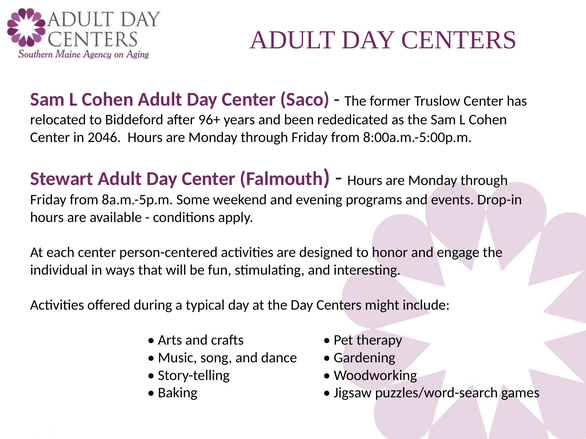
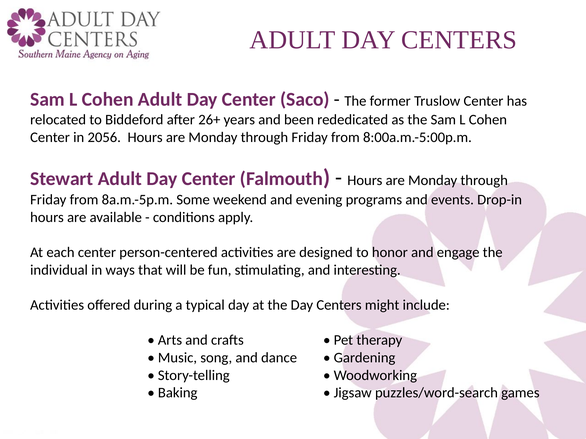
96+: 96+ -> 26+ (209, 120)
2046: 2046 -> 2056 (104, 137)
